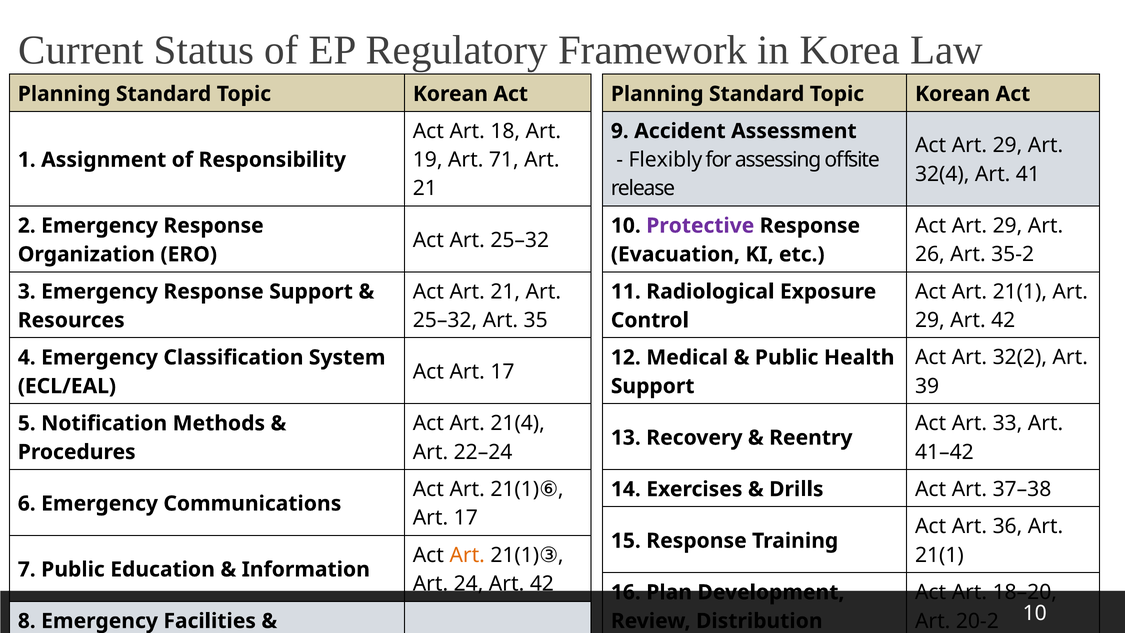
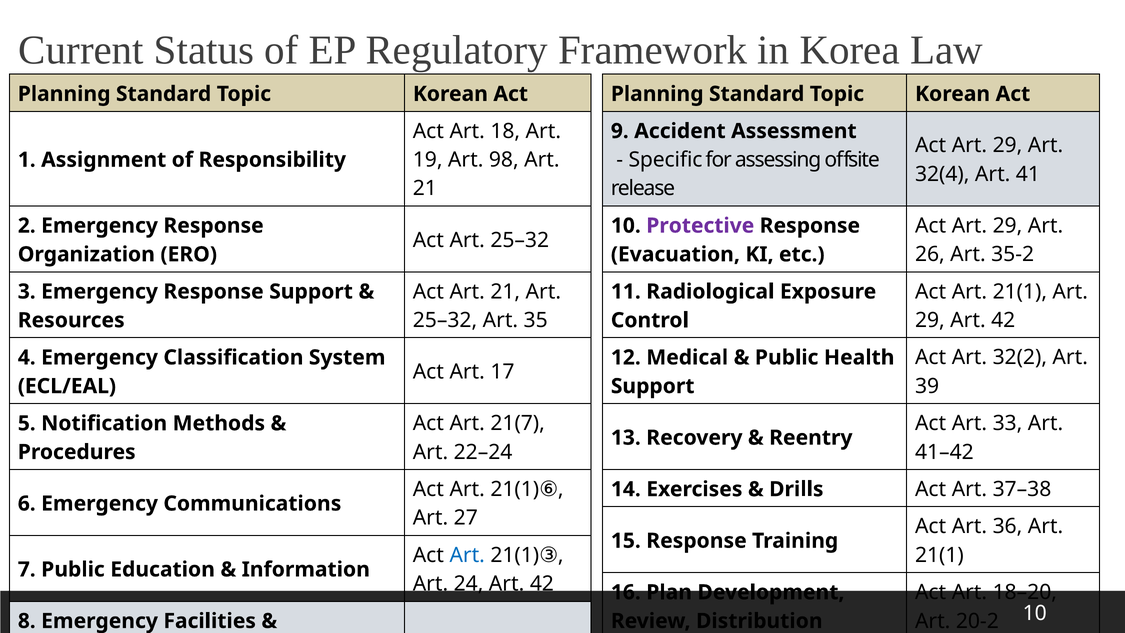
71: 71 -> 98 (504, 160)
Flexibly: Flexibly -> Specific (665, 160)
21(4: 21(4 -> 21(7 (518, 423)
17: 17 -> 27 (466, 518)
Art colour: orange -> blue (467, 555)
